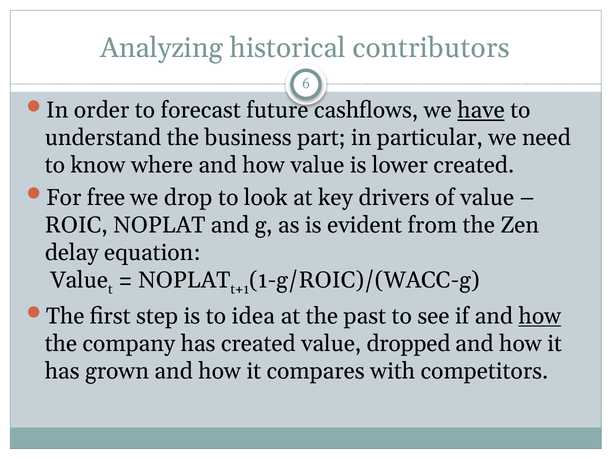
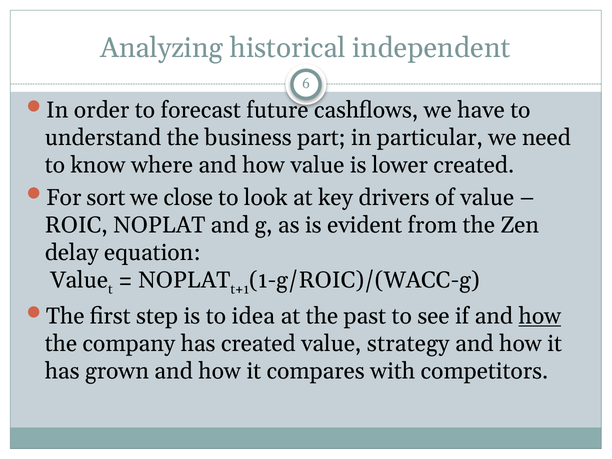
contributors: contributors -> independent (432, 48)
have underline: present -> none (481, 110)
free: free -> sort (106, 197)
drop: drop -> close (188, 197)
dropped: dropped -> strategy (408, 344)
